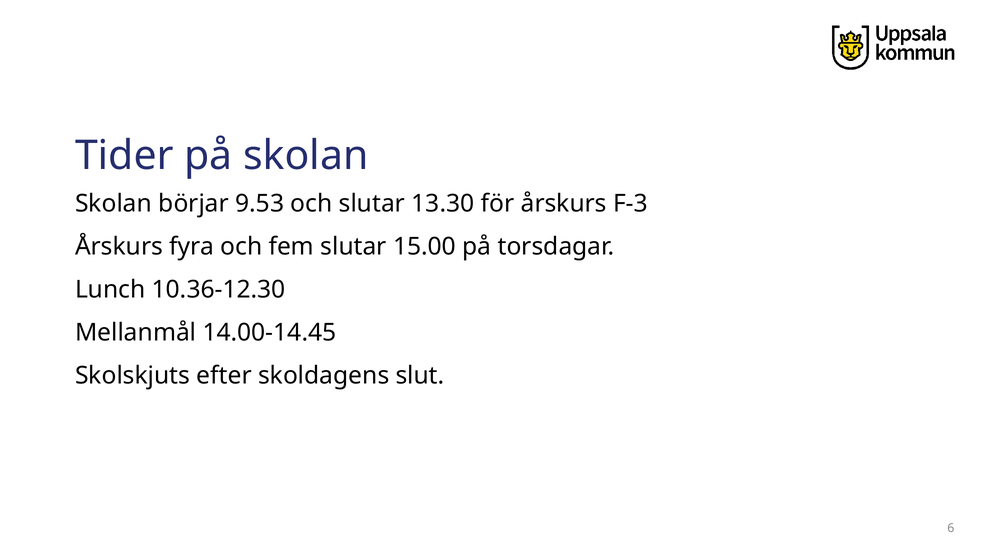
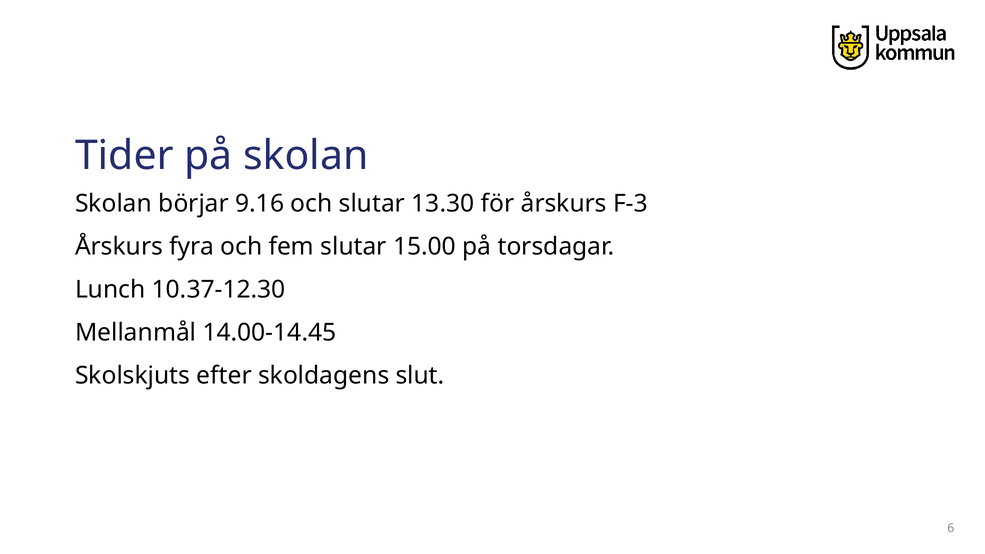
9.53: 9.53 -> 9.16 (260, 203)
10.36-12.30: 10.36-12.30 -> 10.37-12.30 (219, 289)
